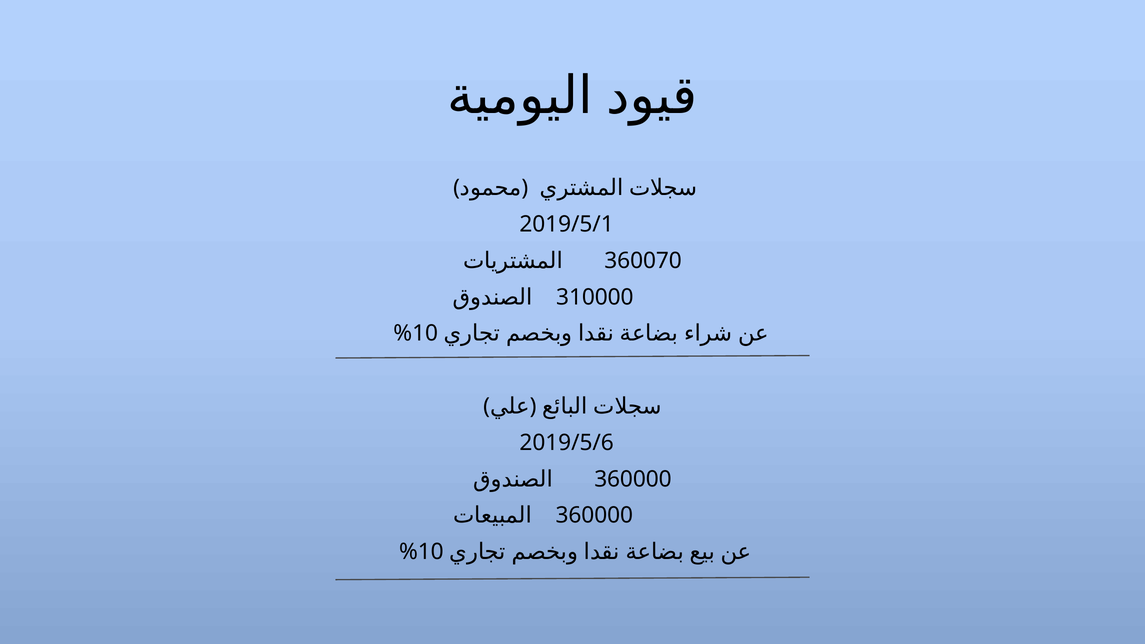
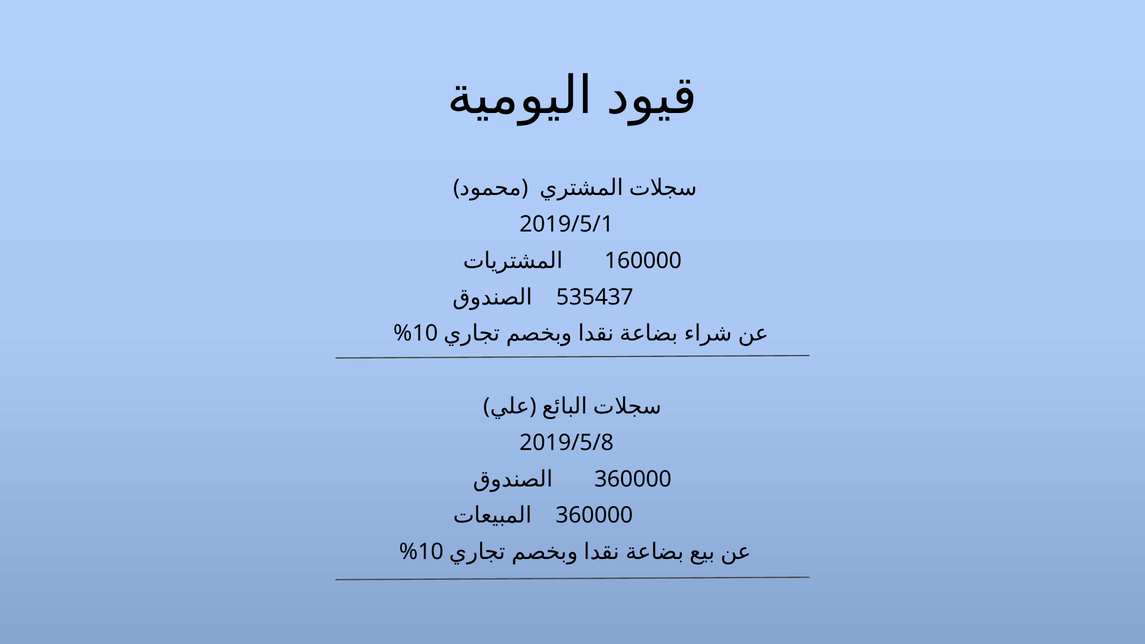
360070: 360070 -> 160000 (643, 261)
310000: 310000 -> 535437 (595, 297)
2019/5/6: 2019/5/6 -> 2019/5/8 (567, 443)
